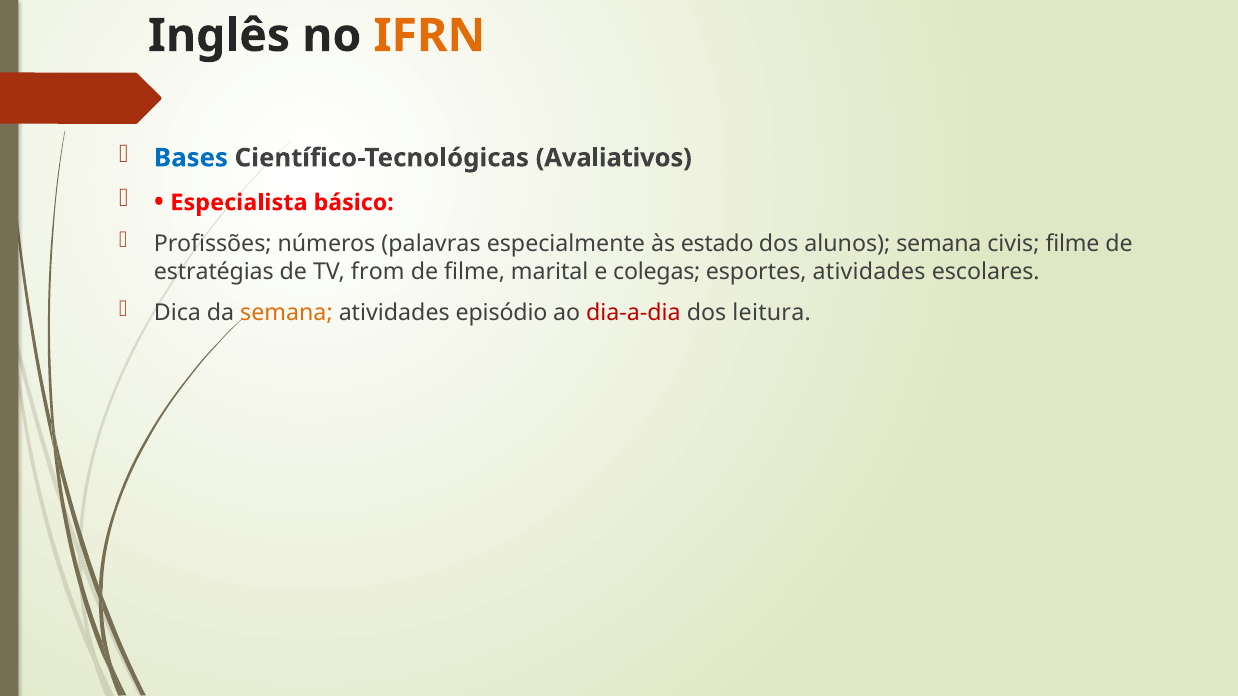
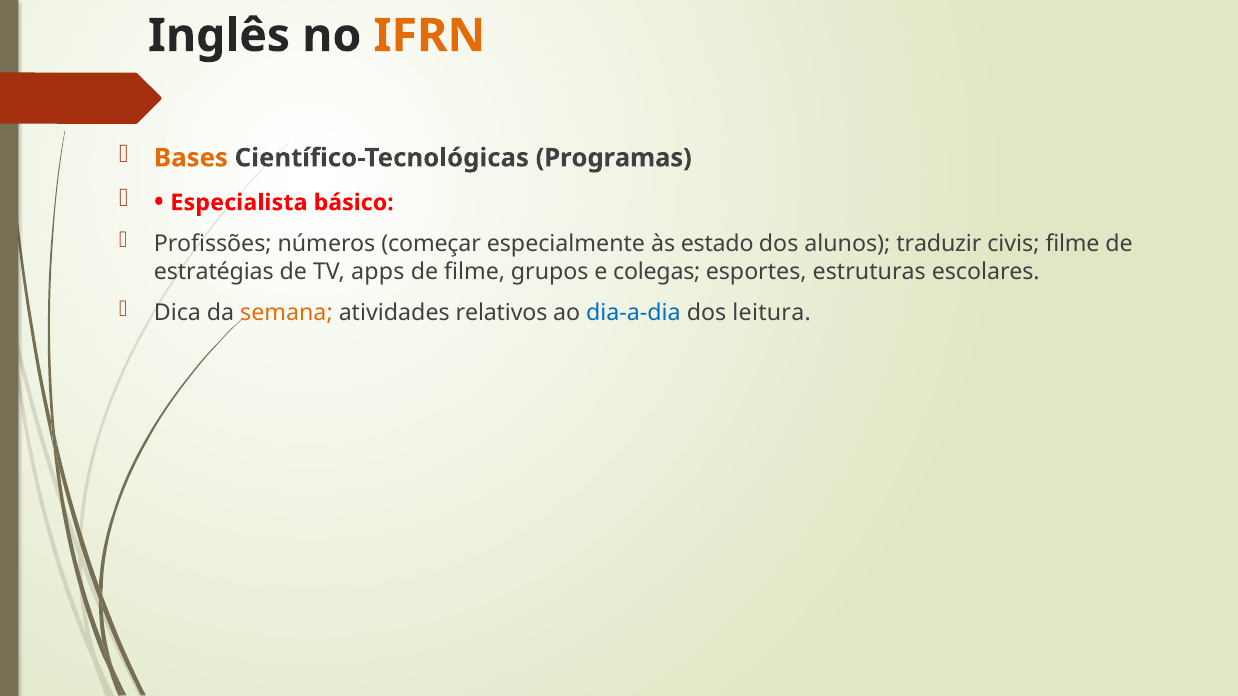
Bases colour: blue -> orange (191, 158)
Avaliativos: Avaliativos -> Programas (614, 158)
palavras: palavras -> começar (431, 244)
alunos semana: semana -> traduzir (939, 244)
from: from -> apps (378, 272)
marital: marital -> grupos (550, 272)
esportes atividades: atividades -> estruturas (869, 272)
episódio: episódio -> relativos (502, 313)
dia-a-dia colour: red -> blue (633, 313)
